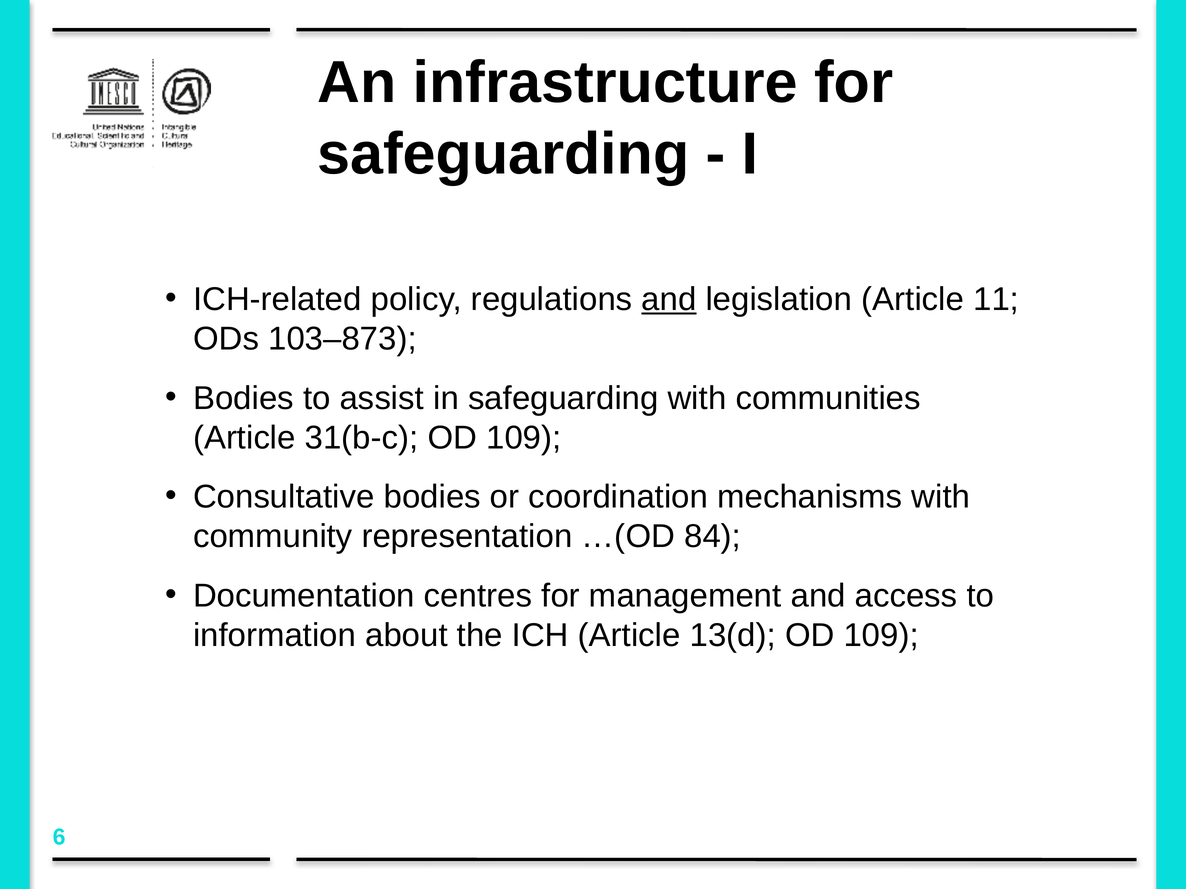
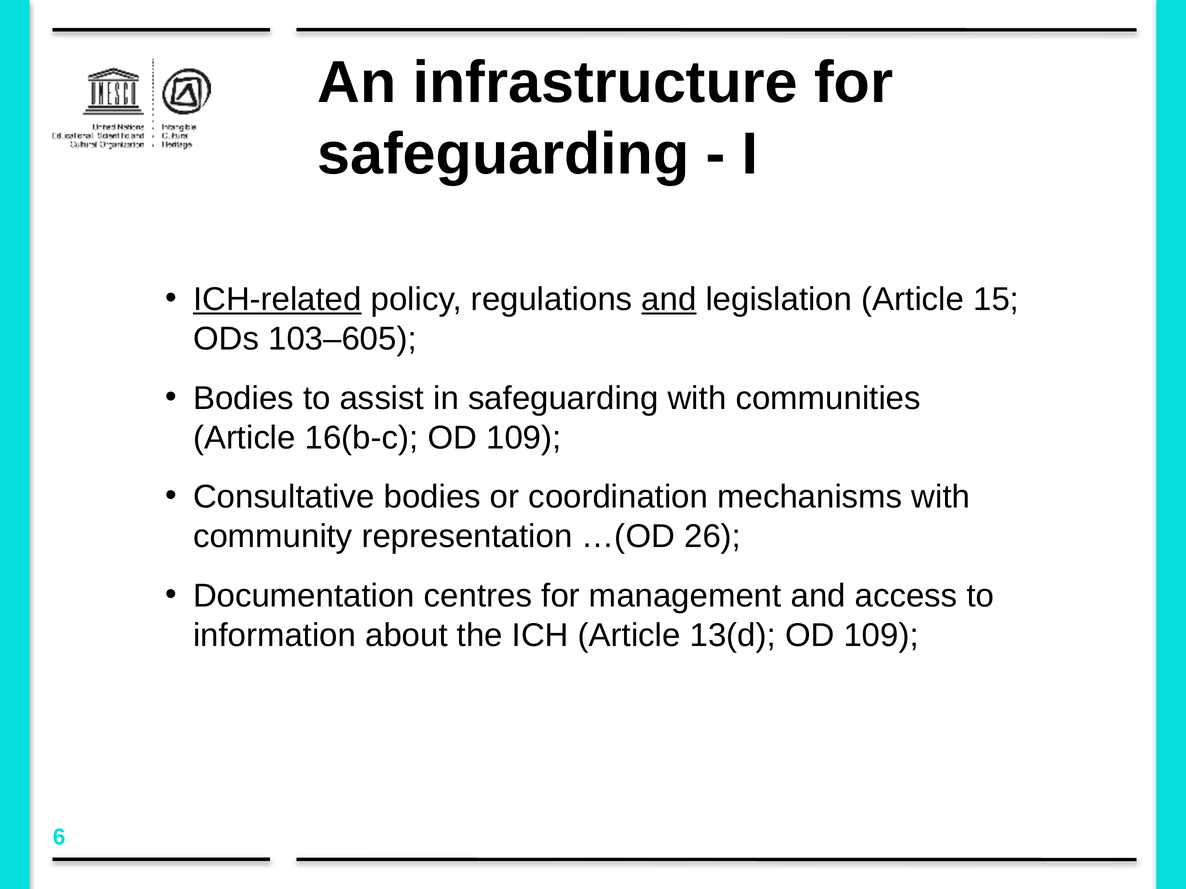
ICH-related underline: none -> present (277, 300)
11: 11 -> 15 (996, 300)
103–873: 103–873 -> 103–605 (342, 339)
31(b-c: 31(b-c -> 16(b-c (362, 438)
84: 84 -> 26 (713, 537)
